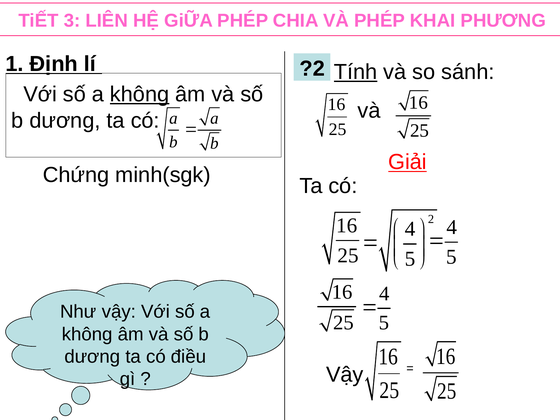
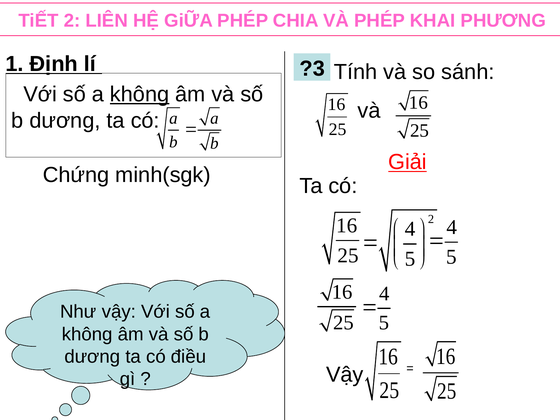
TiẾT 3: 3 -> 2 (72, 21)
?2: ?2 -> ?3 (312, 69)
Tính underline: present -> none (356, 72)
